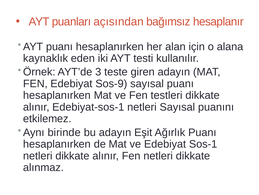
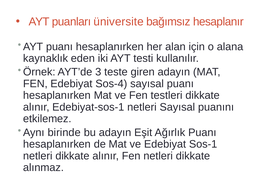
açısından: açısından -> üniversite (119, 22)
Sos-9: Sos-9 -> Sos-4 (111, 83)
